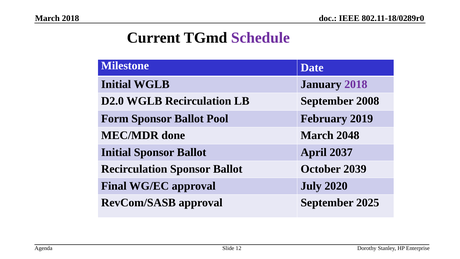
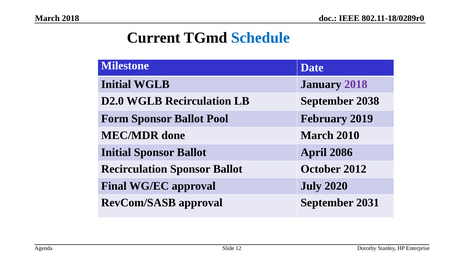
Schedule colour: purple -> blue (260, 38)
2008: 2008 -> 2038 (368, 101)
2048: 2048 -> 2010 (348, 135)
2037: 2037 -> 2086 (341, 152)
2039: 2039 -> 2012 (355, 169)
2025: 2025 -> 2031 (368, 202)
